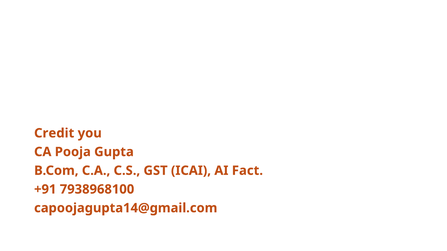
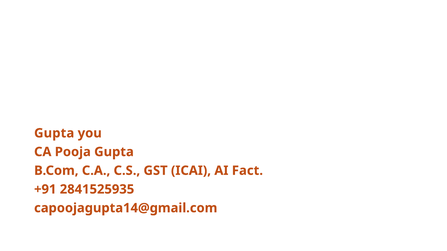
Credit: Credit -> Gupta (54, 133)
7938968100: 7938968100 -> 2841525935 (97, 190)
